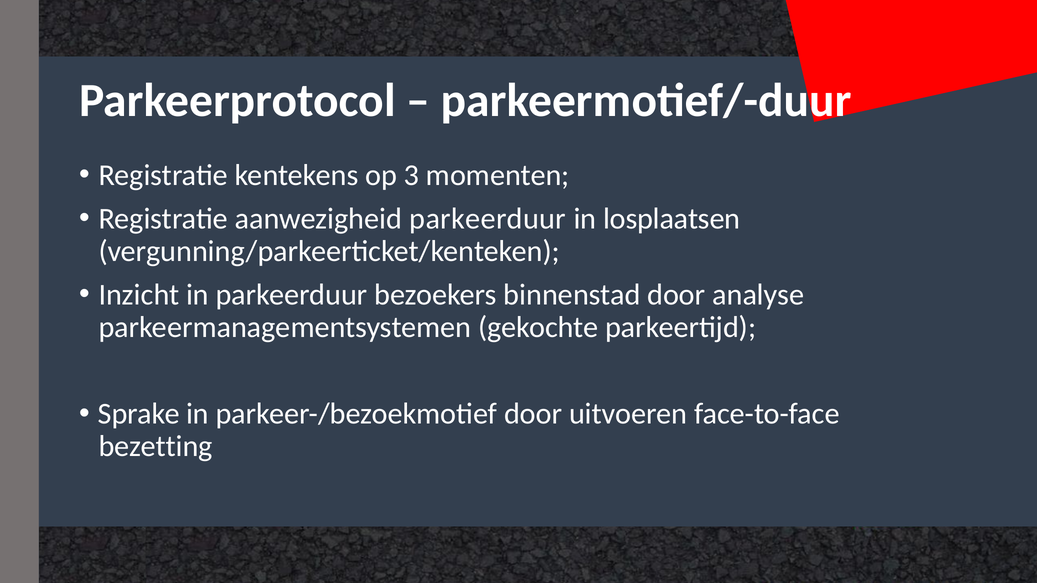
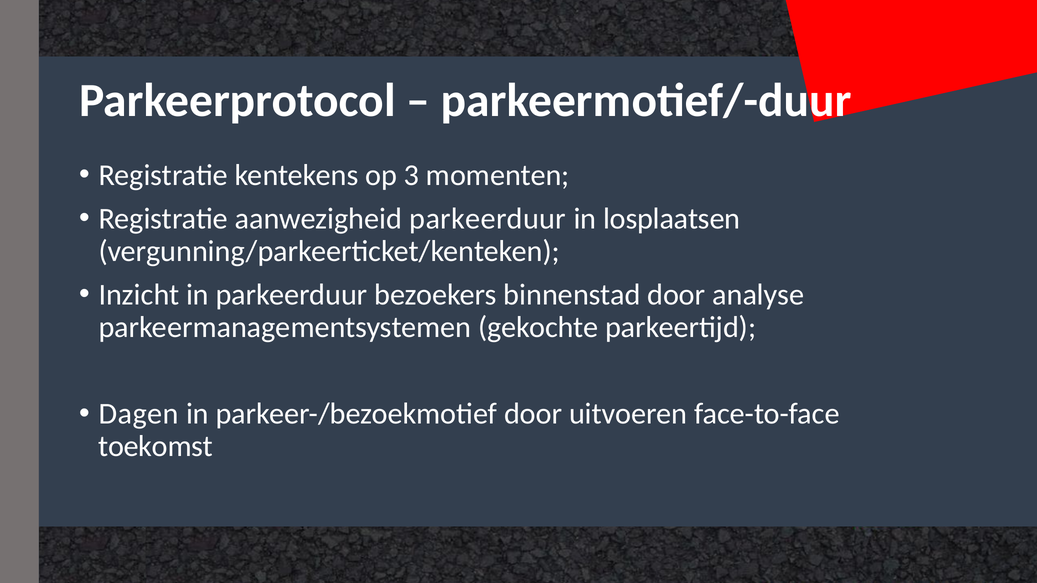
Sprake: Sprake -> Dagen (139, 414)
bezetting: bezetting -> toekomst (156, 447)
